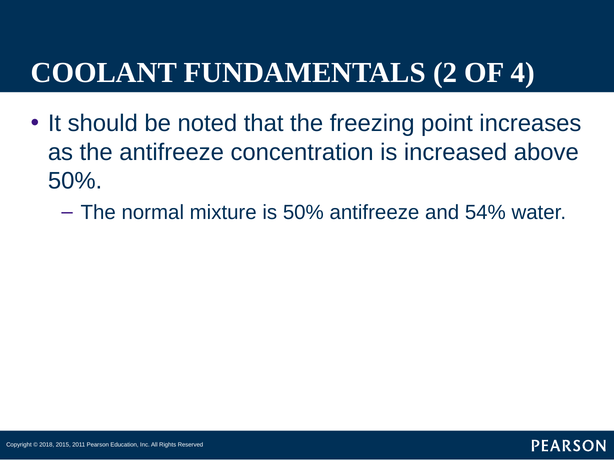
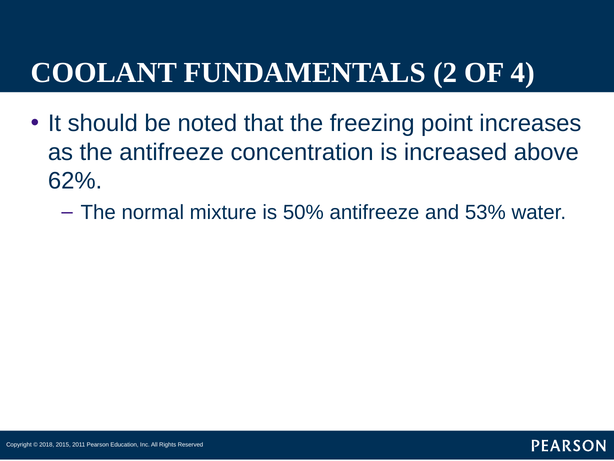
50%: 50% -> 62% (75, 181)
54%: 54% -> 53% (485, 212)
